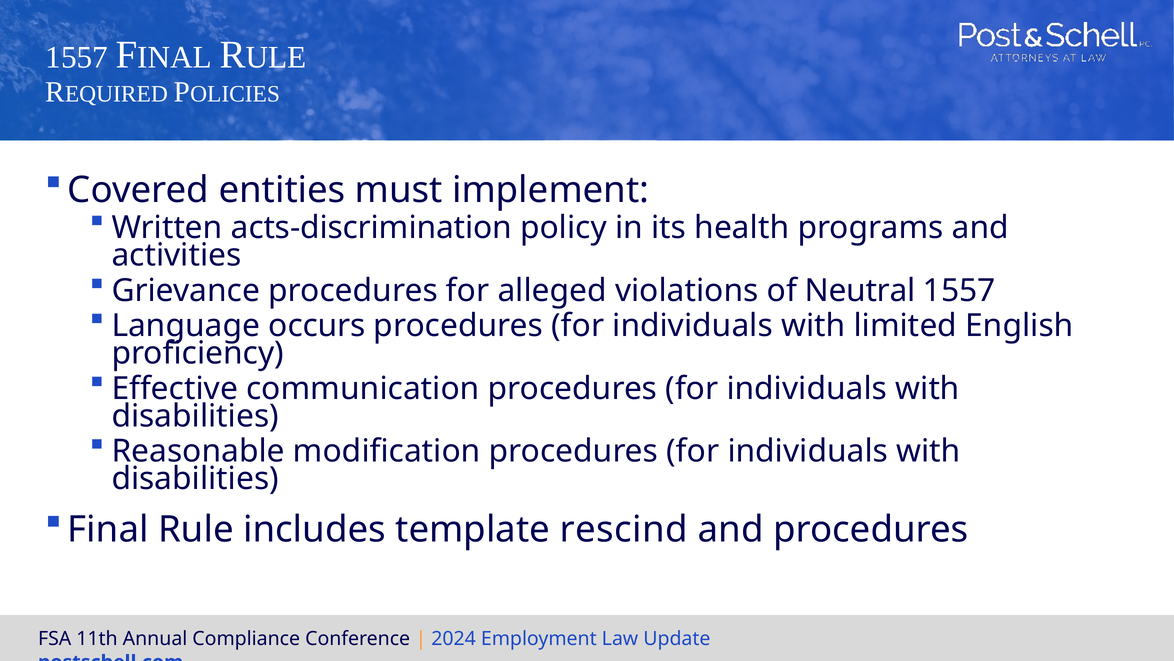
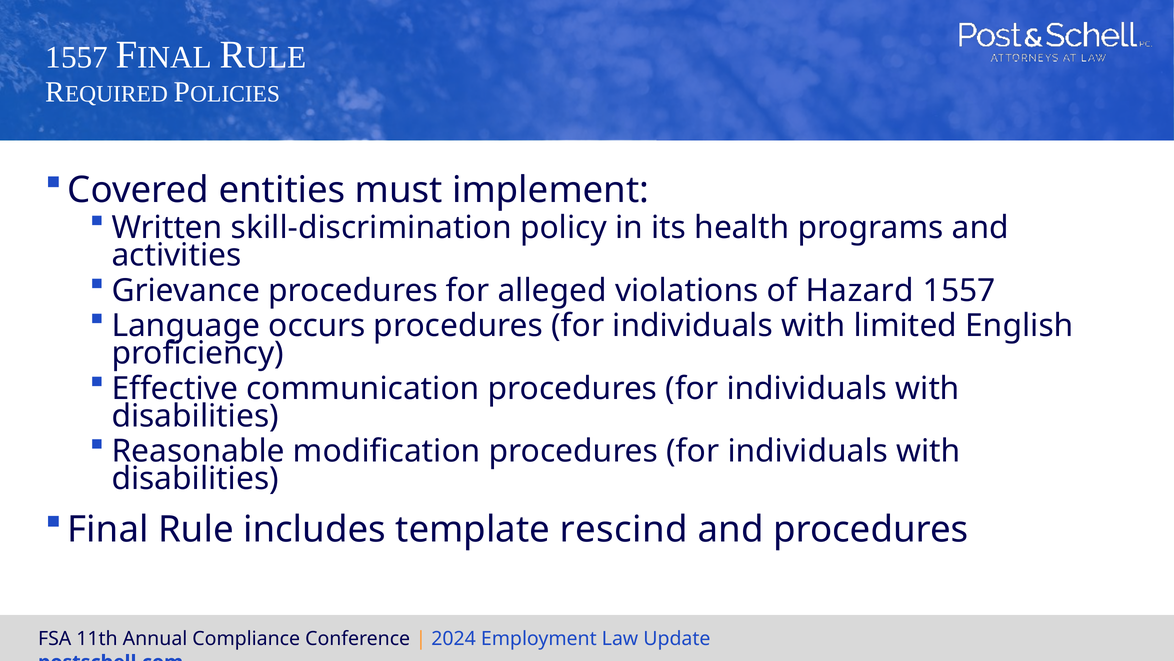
acts-discrimination: acts-discrimination -> skill-discrimination (371, 228)
Neutral: Neutral -> Hazard (860, 290)
